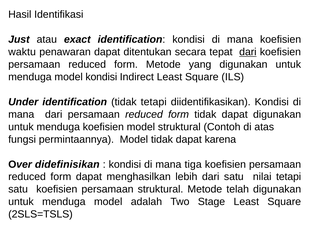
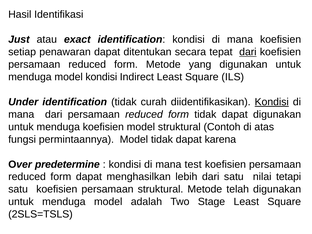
waktu: waktu -> setiap (22, 52)
tidak tetapi: tetapi -> curah (154, 102)
Kondisi underline: none -> present (272, 102)
didefinisikan: didefinisikan -> predetermine (67, 164)
tiga: tiga -> test (193, 164)
